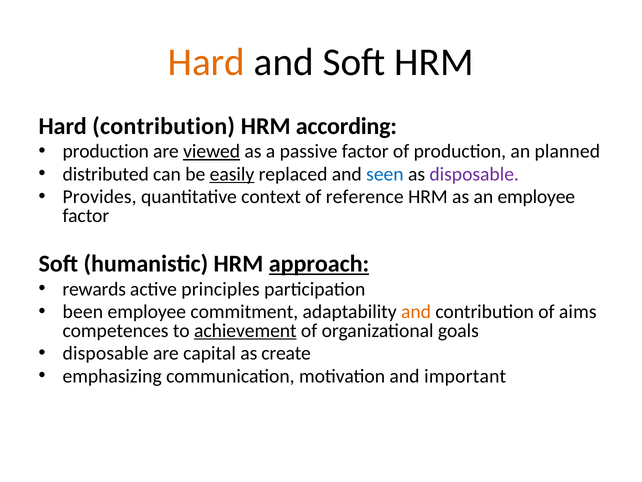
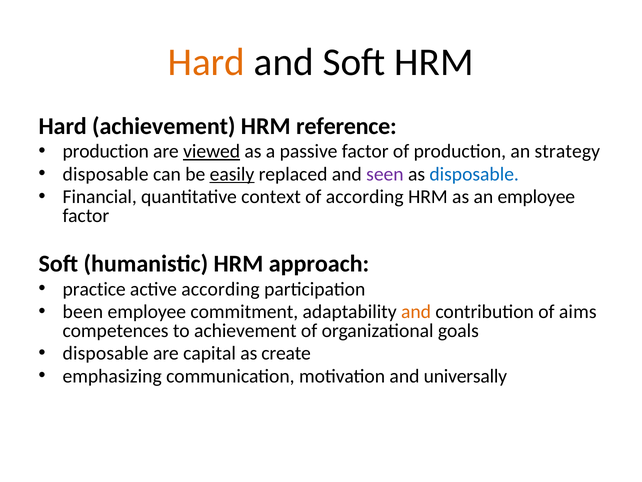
Hard contribution: contribution -> achievement (164, 126)
according: according -> reference (346, 126)
planned: planned -> strategy (567, 151)
distributed: distributed -> disposable (106, 174)
seen colour: blue -> purple (385, 174)
disposable colour: purple -> blue (474, 174)
Provides: Provides -> Financial (100, 197)
of reference: reference -> according (365, 197)
approach underline: present -> none (319, 264)
rewards: rewards -> practice (94, 289)
active principles: principles -> according (220, 289)
achievement underline: present -> none (245, 330)
important: important -> universally (465, 376)
